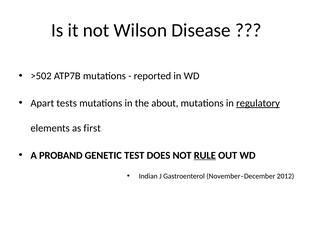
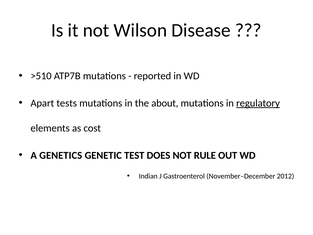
>502: >502 -> >510 (41, 76)
first: first -> cost (92, 128)
PROBAND: PROBAND -> GENETICS (61, 155)
RULE underline: present -> none (205, 155)
